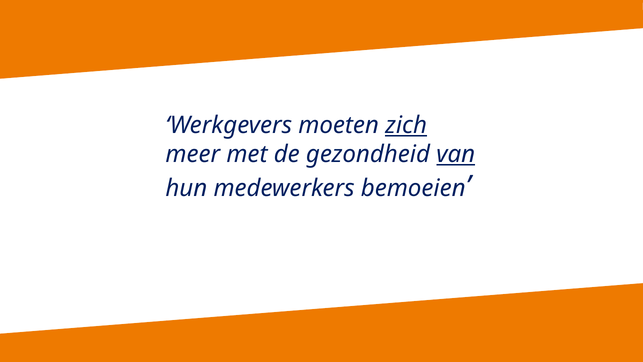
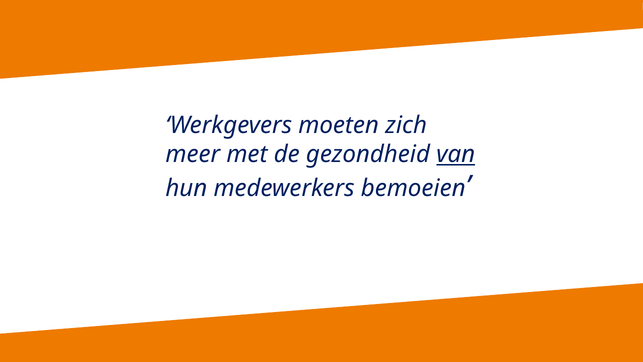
zich underline: present -> none (406, 125)
